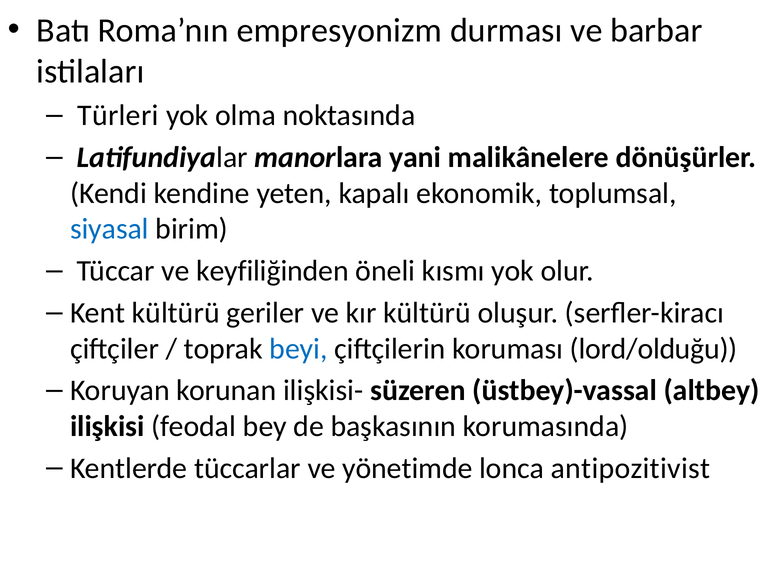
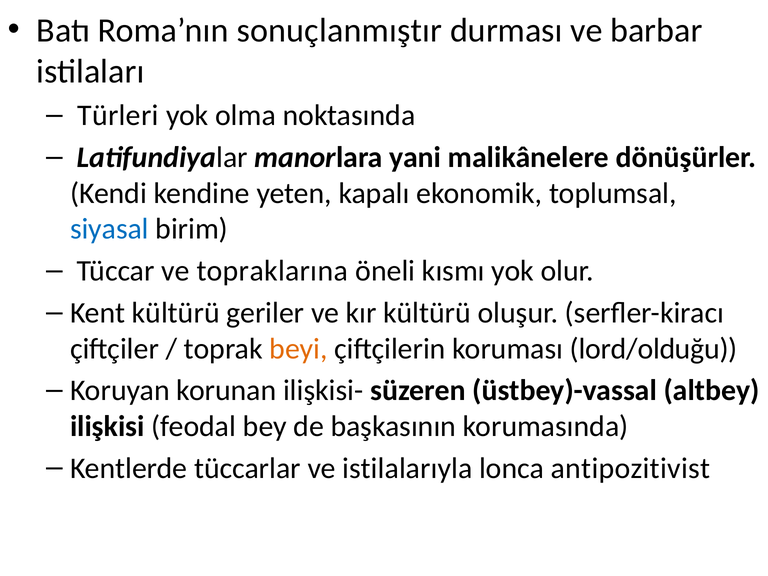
empresyonizm: empresyonizm -> sonuçlanmıştır (339, 30)
keyfiliğinden: keyfiliğinden -> topraklarına (272, 271)
beyi colour: blue -> orange (298, 349)
yönetimde: yönetimde -> istilalarıyla (407, 468)
